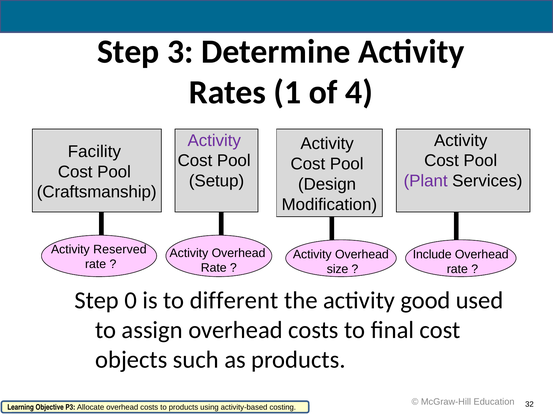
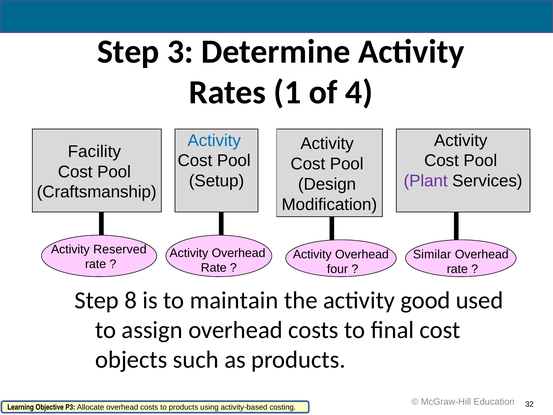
Activity colour: purple -> blue (214, 140)
Include: Include -> Similar (432, 254)
size: size -> four (337, 269)
0: 0 -> 8 (131, 300)
different: different -> maintain (234, 300)
